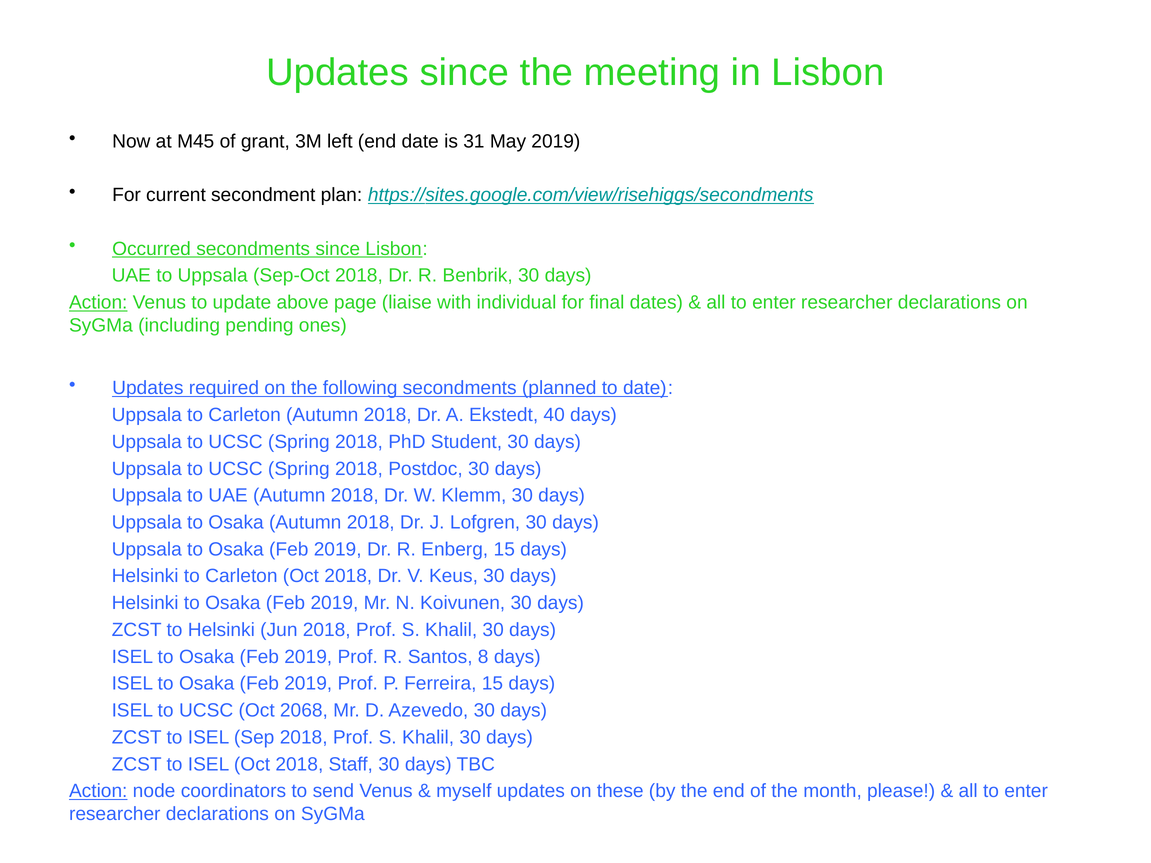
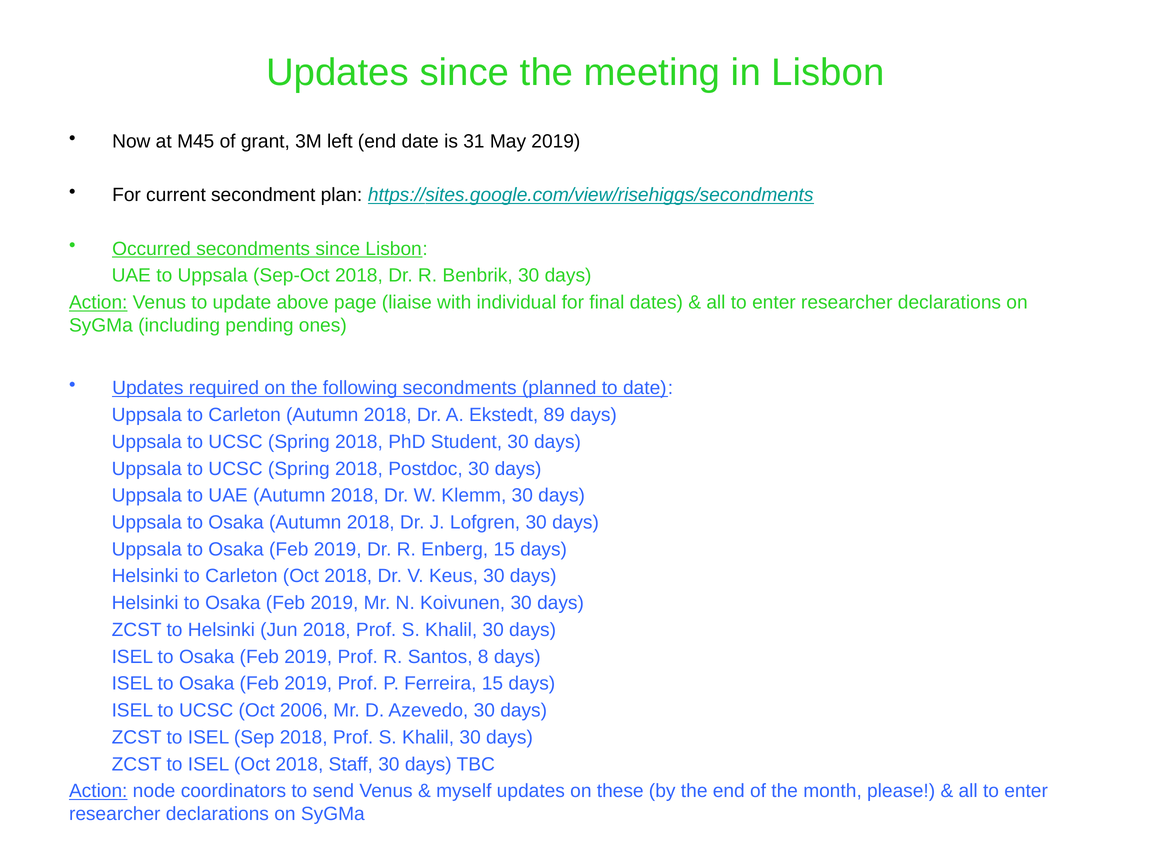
40: 40 -> 89 (554, 415)
2068: 2068 -> 2006 (304, 711)
